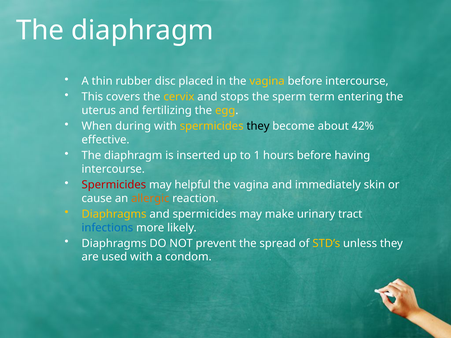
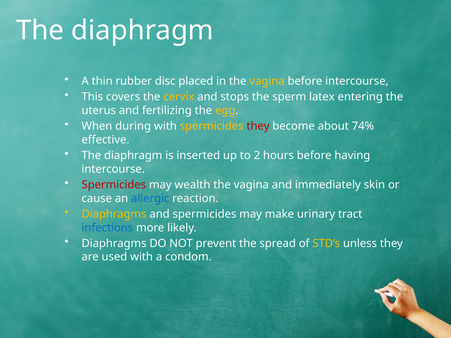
term: term -> latex (322, 97)
they colour: black -> red (258, 126)
42%: 42% -> 74% (363, 126)
1: 1 -> 2 (257, 156)
helpful: helpful -> wealth (192, 185)
allergic colour: orange -> blue (150, 198)
